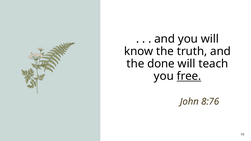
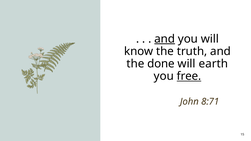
and underline: none -> present (165, 39)
teach: teach -> earth (213, 64)
8:76: 8:76 -> 8:71 (210, 102)
